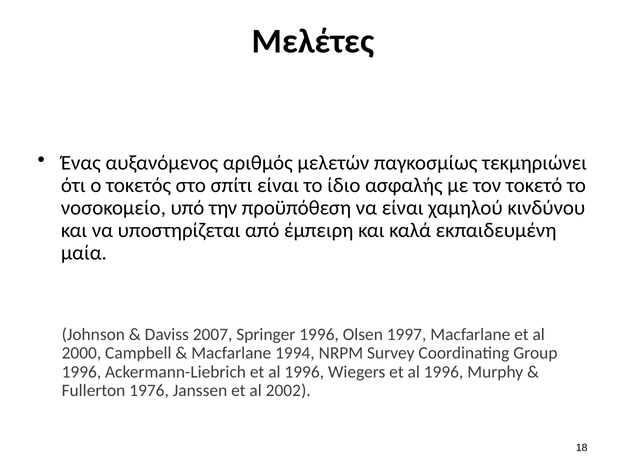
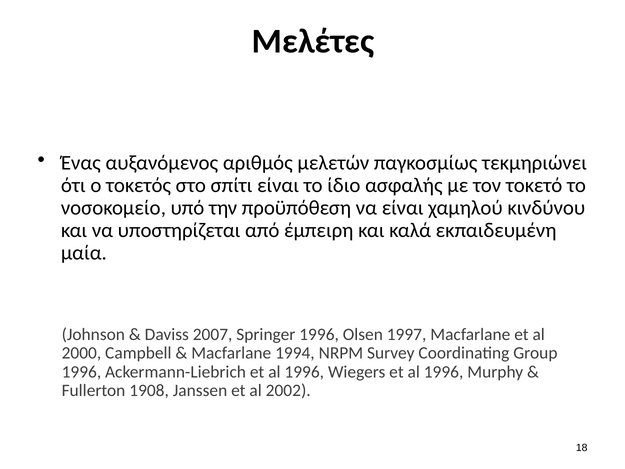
1976: 1976 -> 1908 (149, 391)
